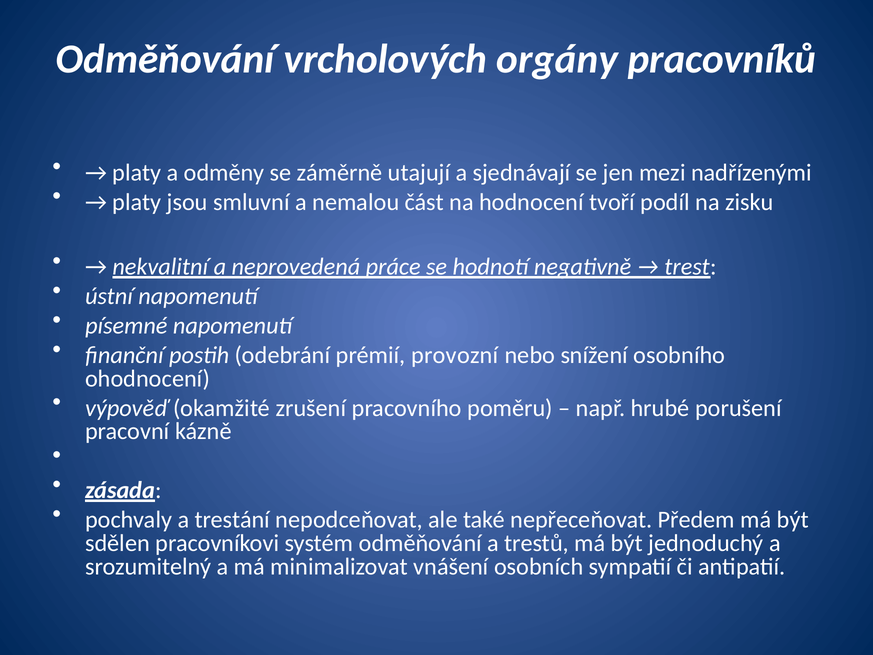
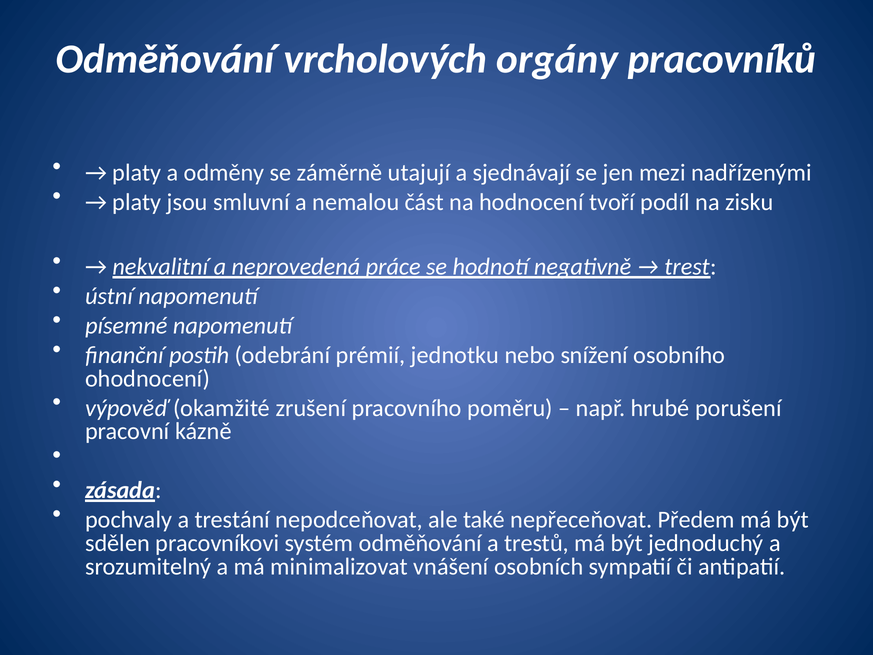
provozní: provozní -> jednotku (455, 355)
